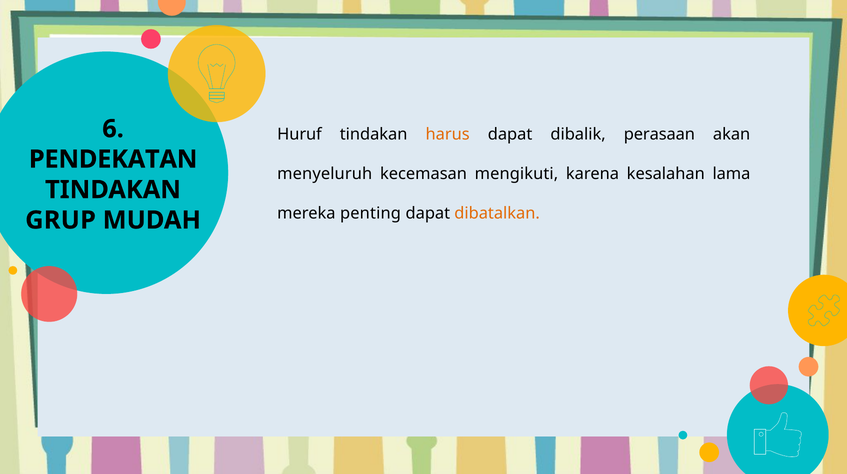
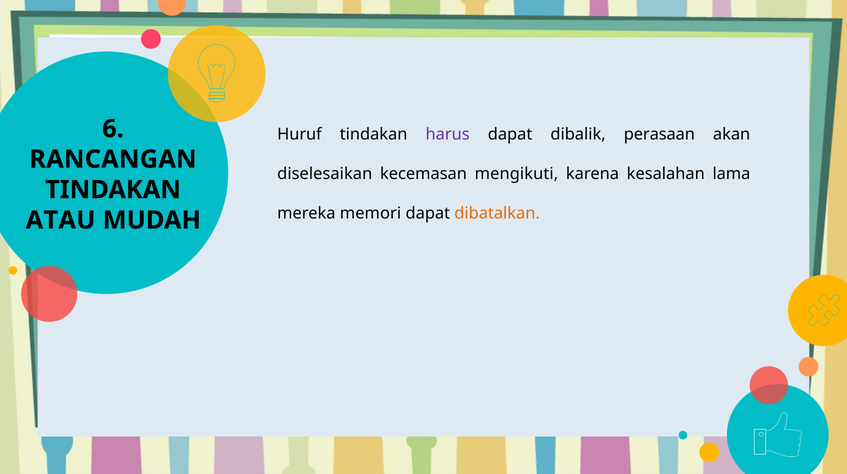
harus colour: orange -> purple (448, 134)
PENDEKATAN: PENDEKATAN -> RANCANGAN (113, 159)
menyeluruh: menyeluruh -> diselesaikan (325, 174)
penting: penting -> memori (371, 213)
GRUP: GRUP -> ATAU (61, 220)
